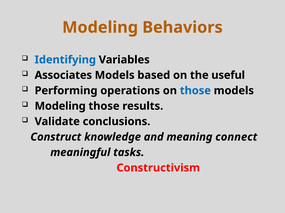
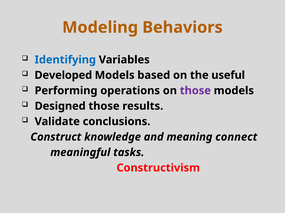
Associates: Associates -> Developed (63, 75)
those colour: blue -> purple (195, 91)
Modeling: Modeling -> Designed (60, 106)
